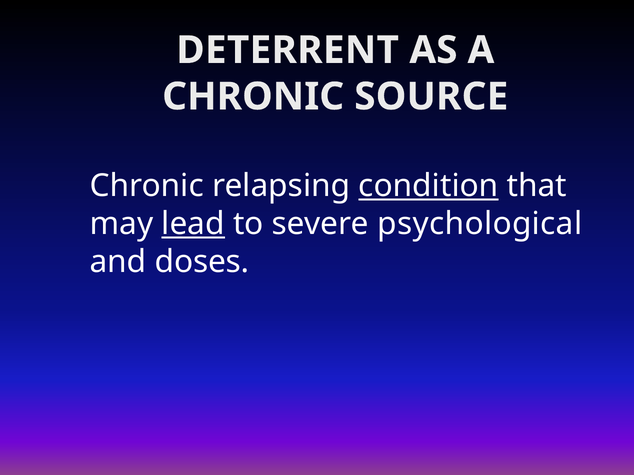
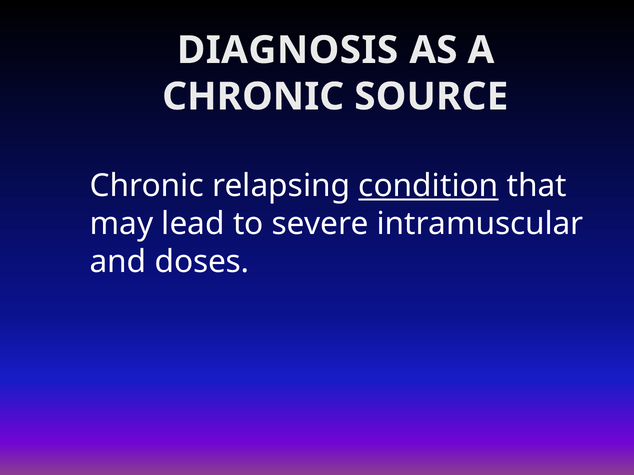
DETERRENT: DETERRENT -> DIAGNOSIS (288, 50)
lead underline: present -> none (193, 224)
psychological: psychological -> intramuscular (480, 224)
